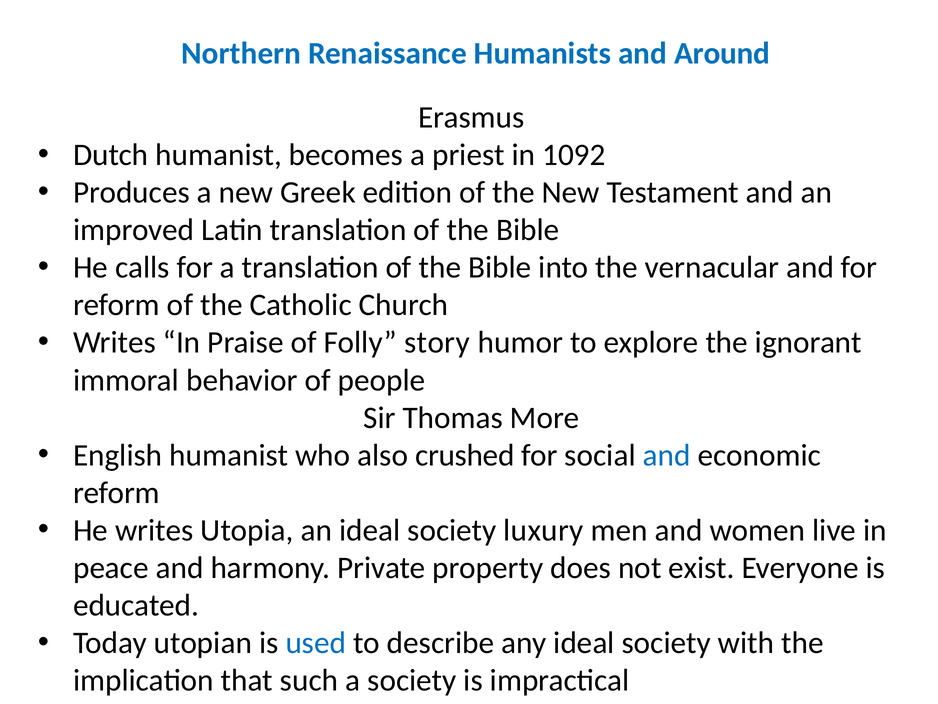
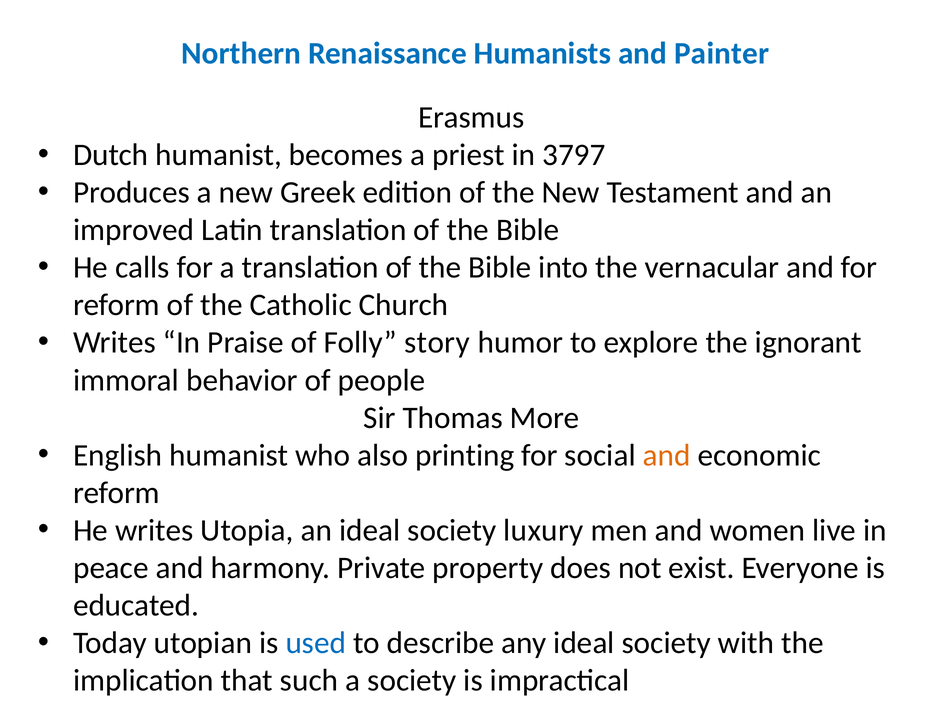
Around: Around -> Painter (722, 53)
1092: 1092 -> 3797 (574, 155)
crushed: crushed -> printing (465, 455)
and colour: blue -> orange (667, 455)
